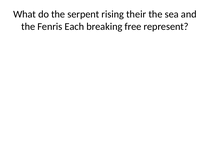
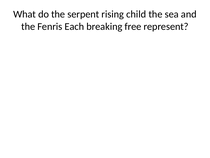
their: their -> child (136, 14)
